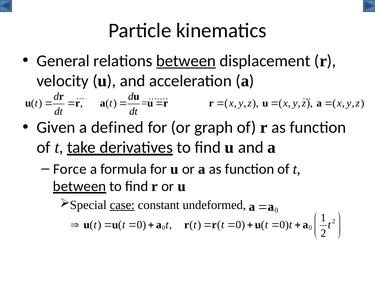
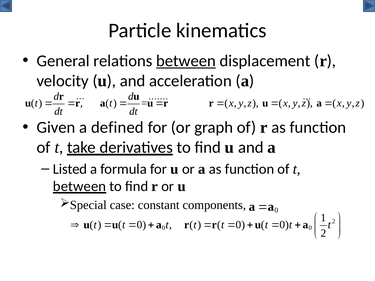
Force: Force -> Listed (70, 169)
case underline: present -> none (122, 205)
undeformed: undeformed -> components (214, 205)
